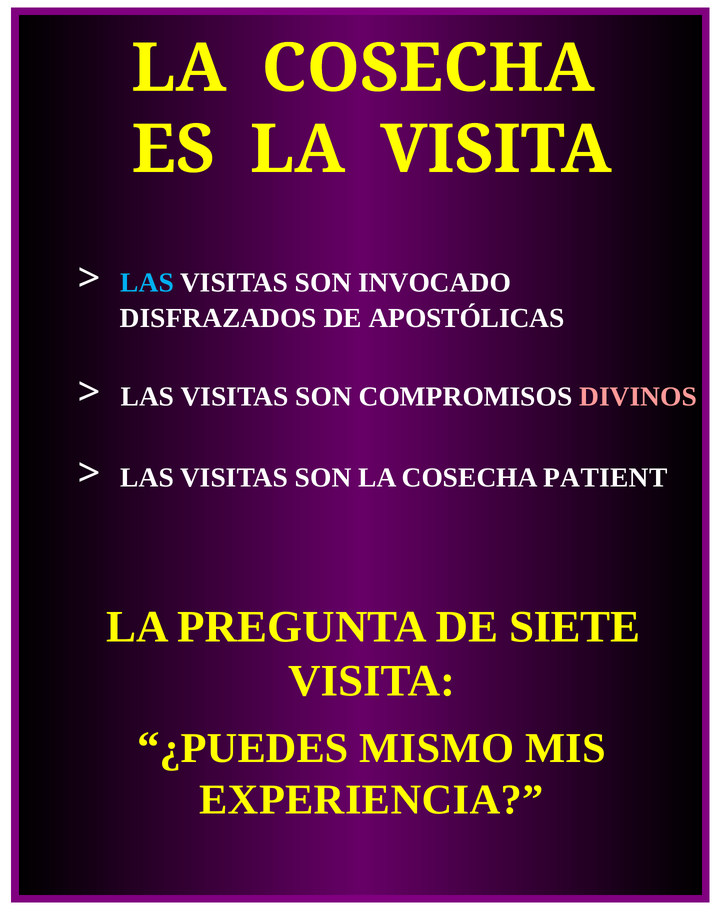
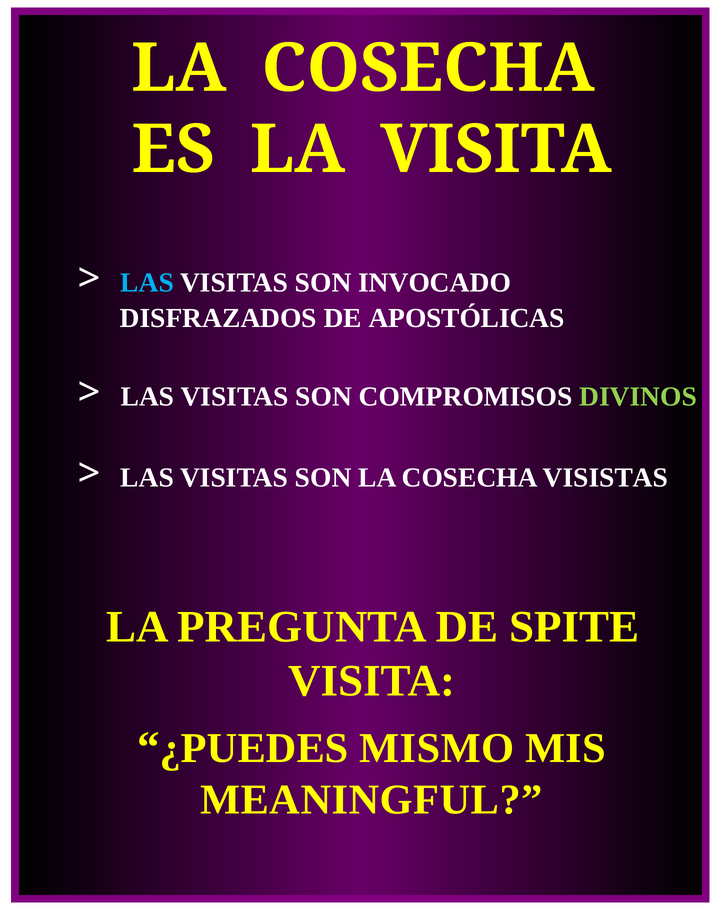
DIVINOS colour: pink -> light green (638, 397)
PATIENT: PATIENT -> VISISTAS (606, 478)
SIETE: SIETE -> SPITE (574, 627)
EXPERIENCIA: EXPERIENCIA -> MEANINGFUL (371, 800)
